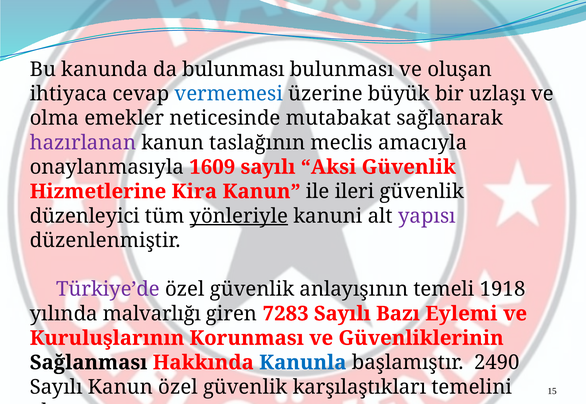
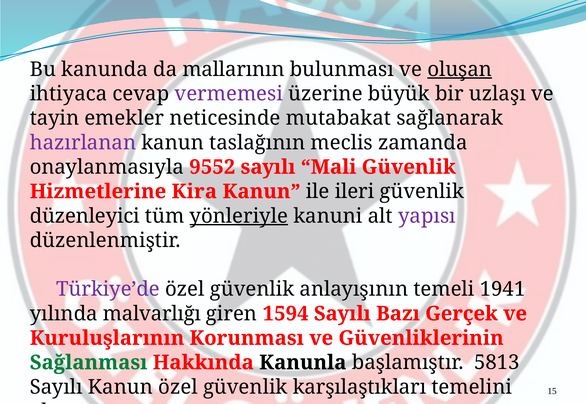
da bulunması: bulunması -> mallarının (233, 69)
oluşan underline: none -> present (460, 69)
vermemesi colour: blue -> purple (229, 94)
olma: olma -> tayin (54, 118)
amacıyla: amacıyla -> zamanda (423, 143)
1609: 1609 -> 9552 (212, 167)
Aksi: Aksi -> Mali (329, 167)
1918: 1918 -> 1941 (503, 289)
7283: 7283 -> 1594 (286, 314)
Eylemi: Eylemi -> Gerçek (462, 314)
Sağlanması colour: black -> green (89, 362)
Kanunla colour: blue -> black (303, 362)
2490: 2490 -> 5813 (497, 362)
